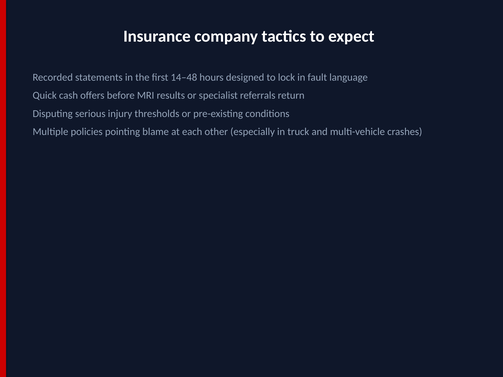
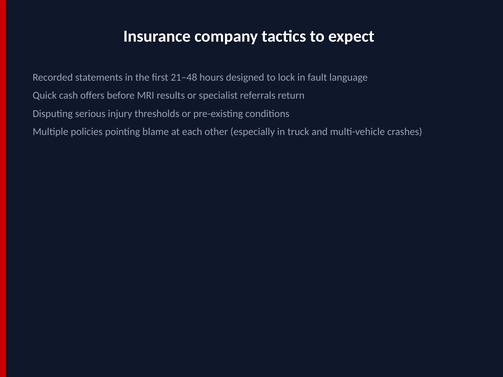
14–48: 14–48 -> 21–48 (184, 77)
